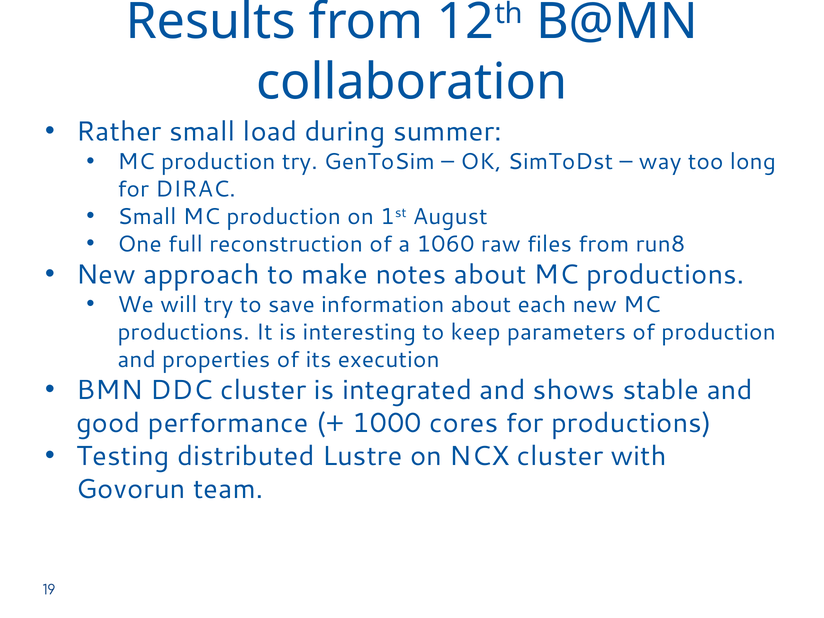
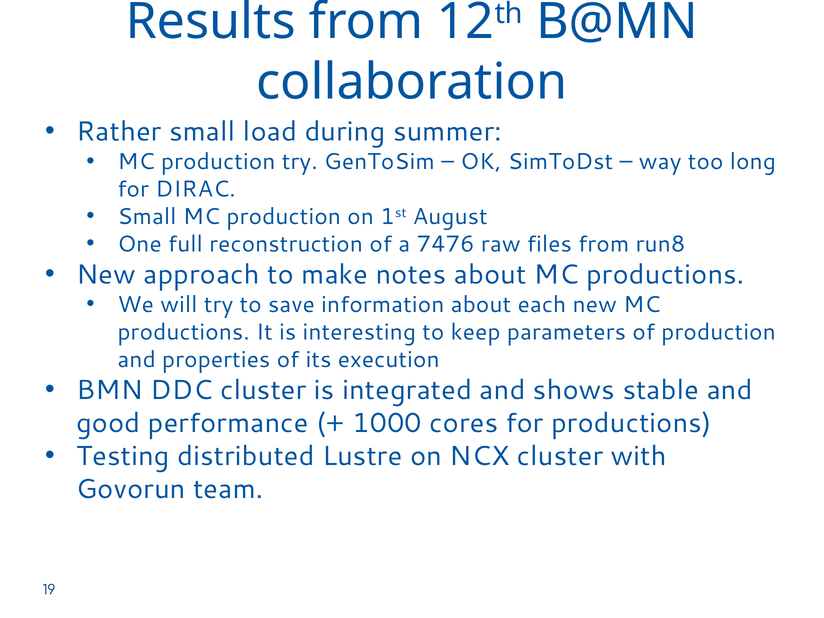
1060: 1060 -> 7476 (446, 244)
